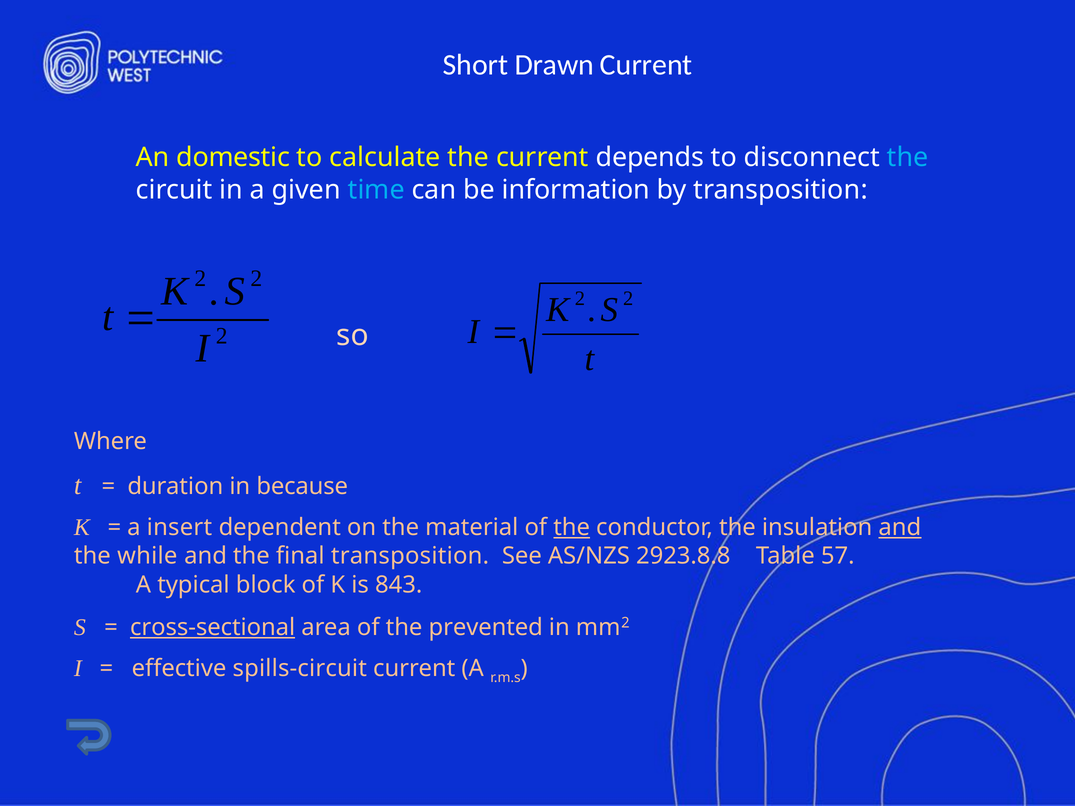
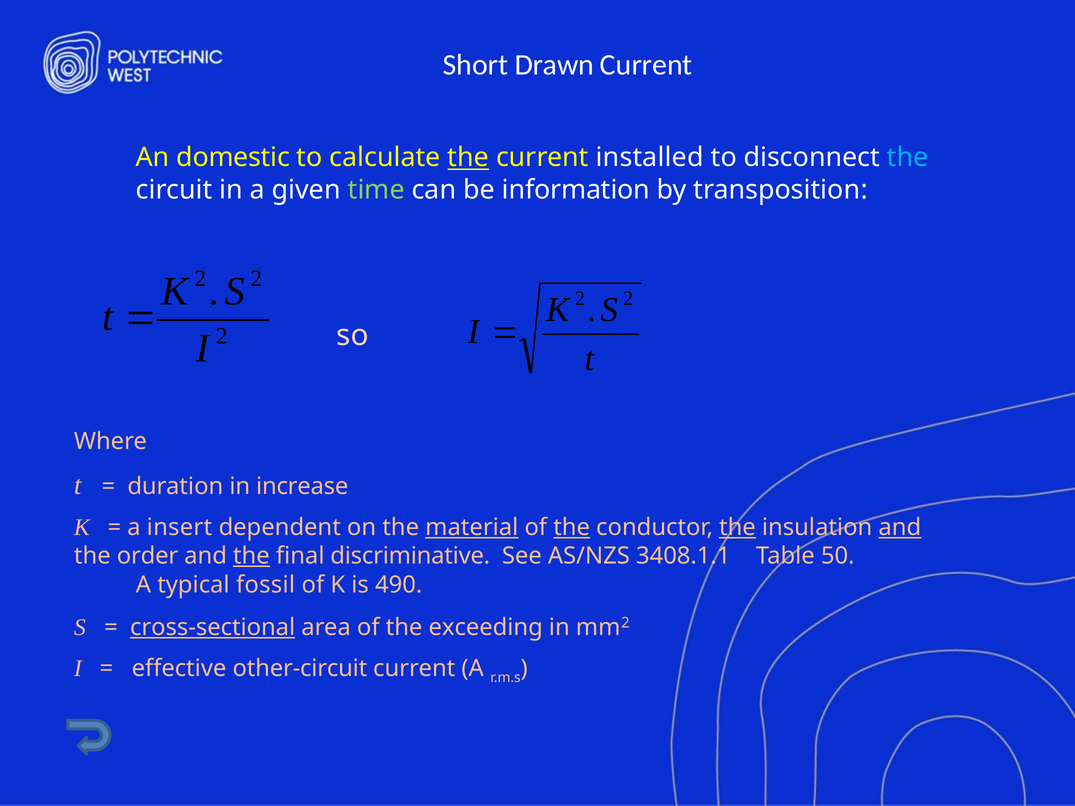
the underline: none -> present (468, 158)
depends: depends -> installed (650, 158)
time colour: light blue -> light green (376, 190)
because: because -> increase (302, 486)
material underline: none -> present (472, 528)
the underline: none -> present (737, 528)
while: while -> order (148, 556)
the underline: none -> present (251, 556)
final transposition: transposition -> discriminative (410, 556)
2923.8.8: 2923.8.8 -> 3408.1.1 (683, 556)
57: 57 -> 50 (838, 556)
block: block -> fossil (266, 585)
843: 843 -> 490 (399, 585)
prevented: prevented -> exceeding (486, 628)
spills-circuit: spills-circuit -> other-circuit (300, 669)
